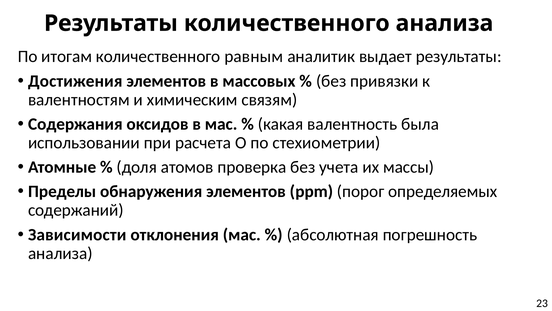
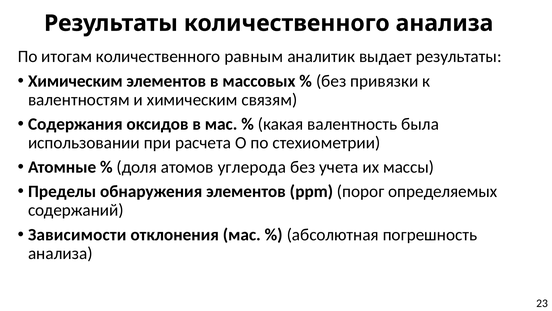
Достижения: Достижения -> Химическим (75, 81)
проверка: проверка -> углерода (252, 167)
